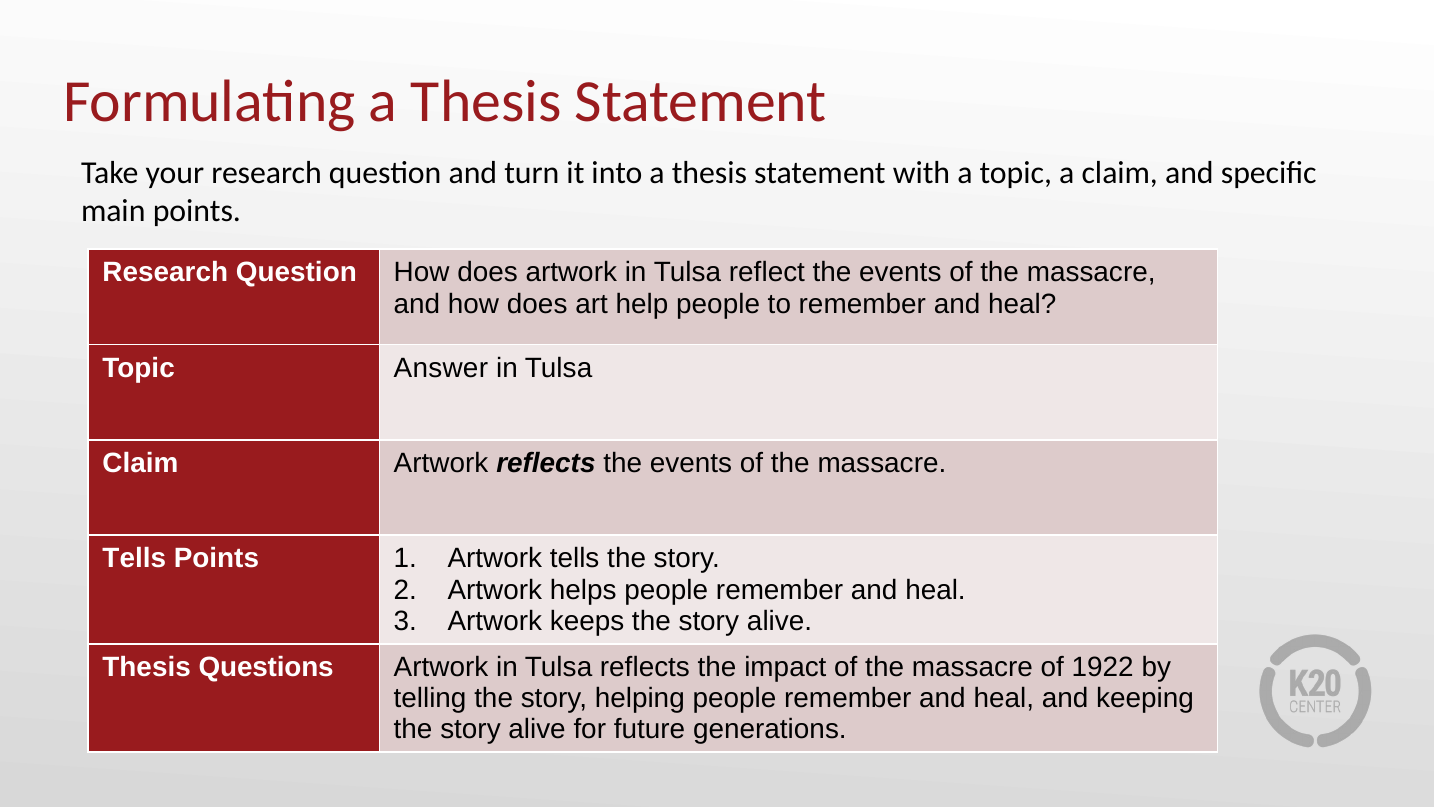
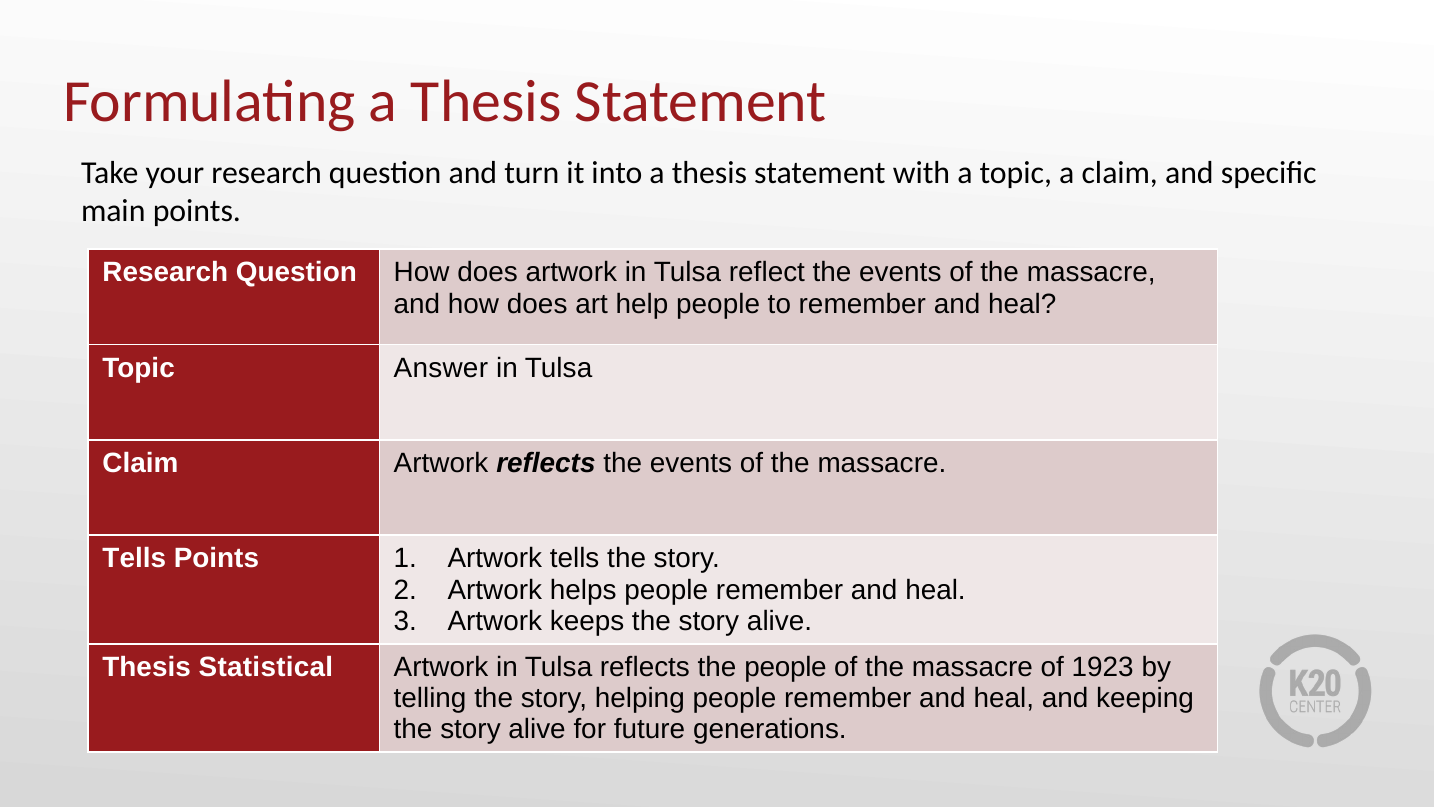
Questions: Questions -> Statistical (266, 667)
the impact: impact -> people (786, 667)
1922: 1922 -> 1923 (1103, 667)
